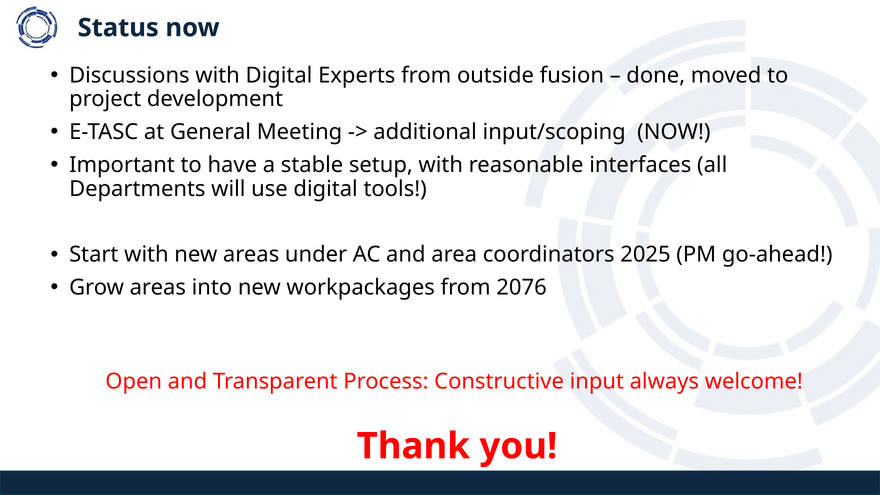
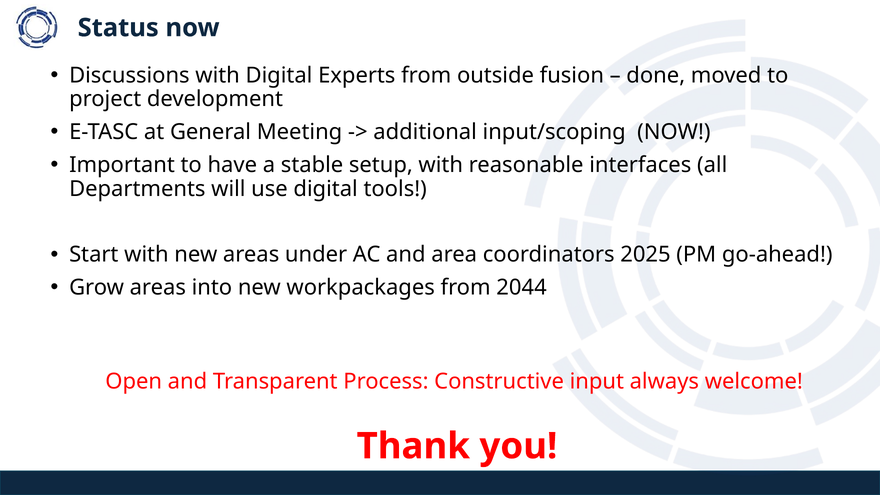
2076: 2076 -> 2044 (522, 288)
